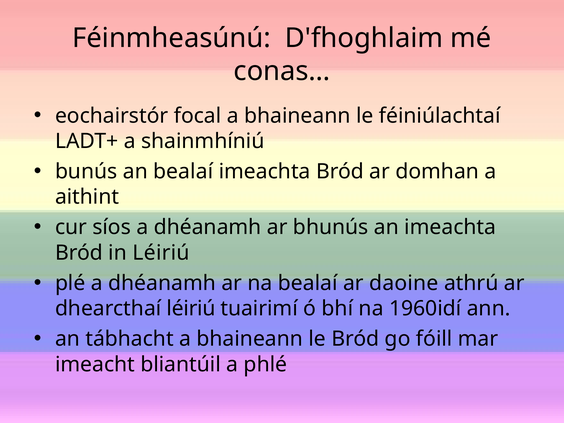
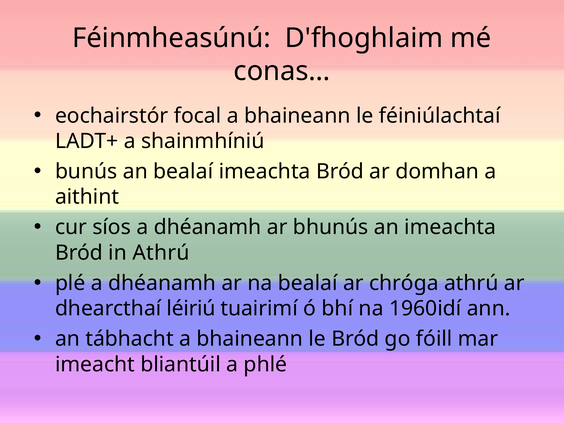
in Léiriú: Léiriú -> Athrú (161, 253)
daoine: daoine -> chróga (404, 283)
